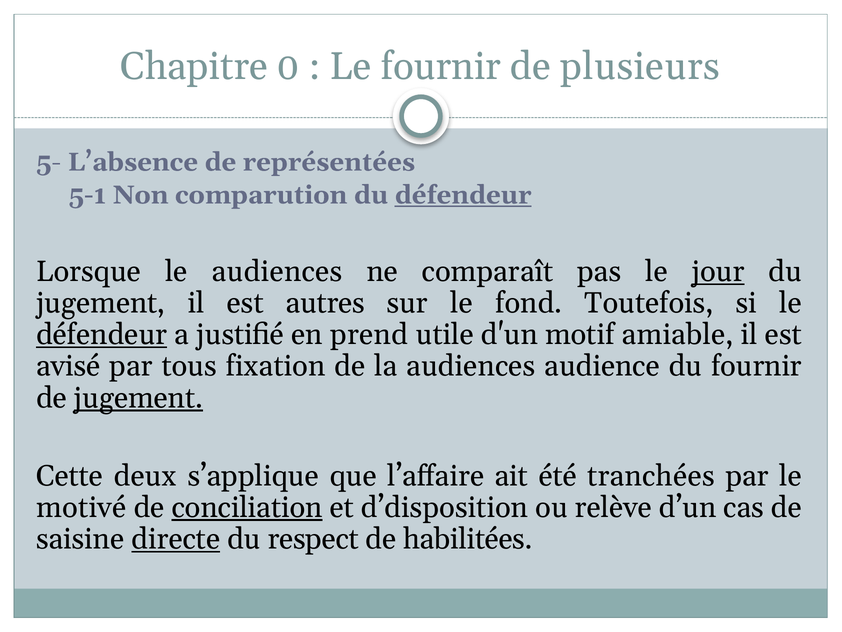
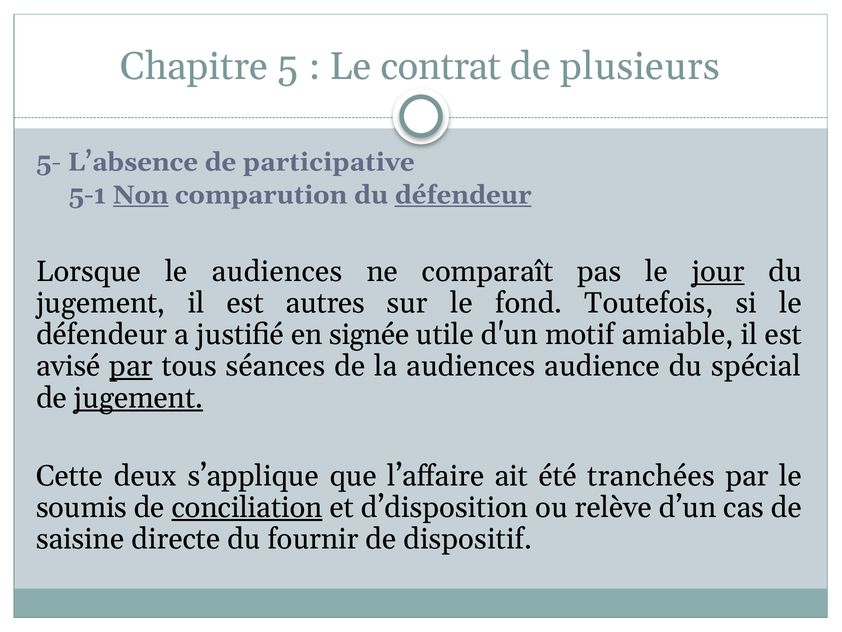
0: 0 -> 5 (288, 66)
Le fournir: fournir -> contrat (441, 66)
représentées: représentées -> participative (329, 162)
Non underline: none -> present (141, 195)
défendeur underline: present -> none (102, 334)
prend: prend -> signée (369, 334)
par underline: none -> present (131, 366)
fixation: fixation -> séances (276, 366)
du fournir: fournir -> spécial (756, 366)
motivé: motivé -> soumis (81, 507)
directe underline: present -> none (176, 539)
respect: respect -> fournir (313, 539)
habilitées: habilitées -> dispositif (468, 539)
